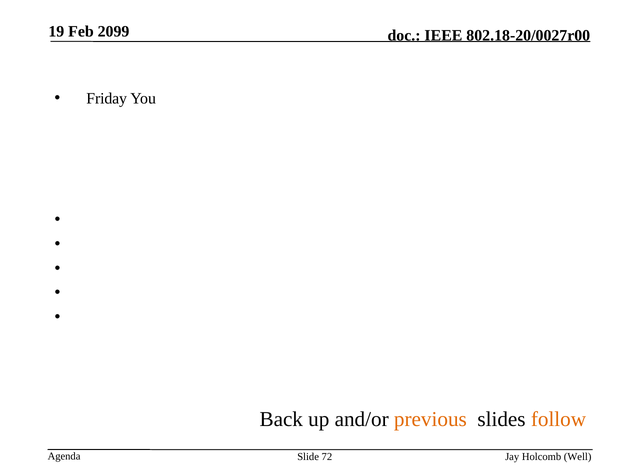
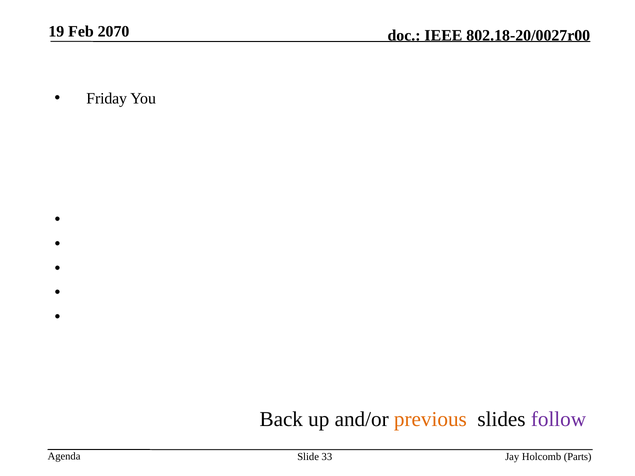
2099: 2099 -> 2070 (114, 32)
follow colour: orange -> purple (558, 419)
72: 72 -> 33 (327, 457)
Well: Well -> Parts (578, 457)
